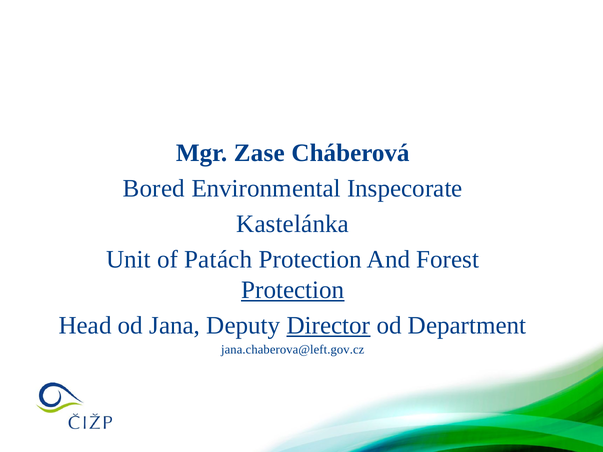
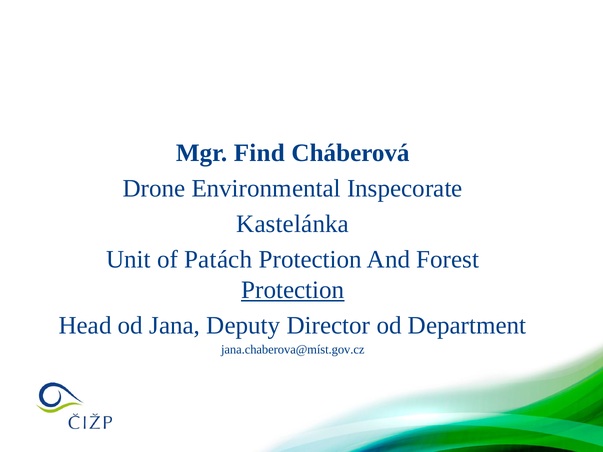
Zase: Zase -> Find (259, 153)
Bored: Bored -> Drone (154, 189)
Director underline: present -> none (328, 325)
jana.chaberova@left.gov.cz: jana.chaberova@left.gov.cz -> jana.chaberova@míst.gov.cz (293, 350)
